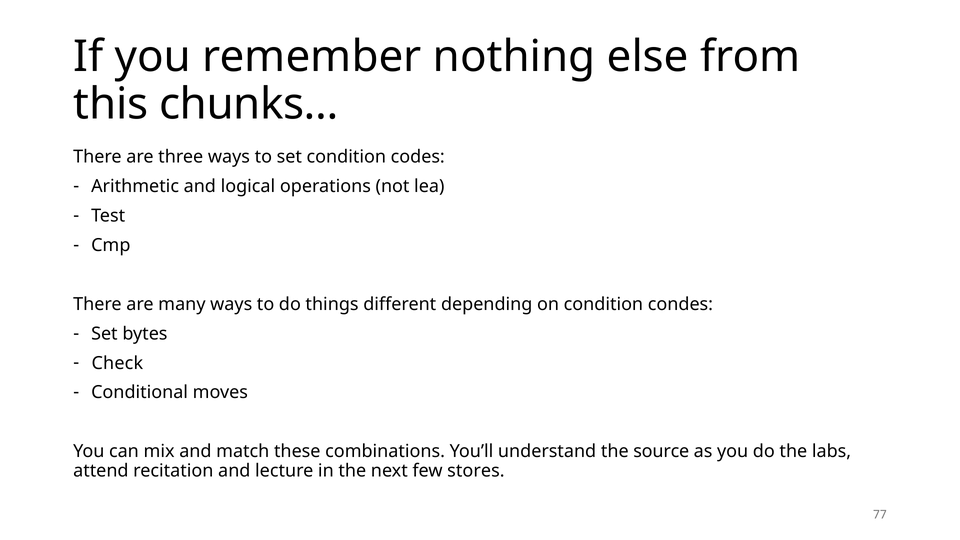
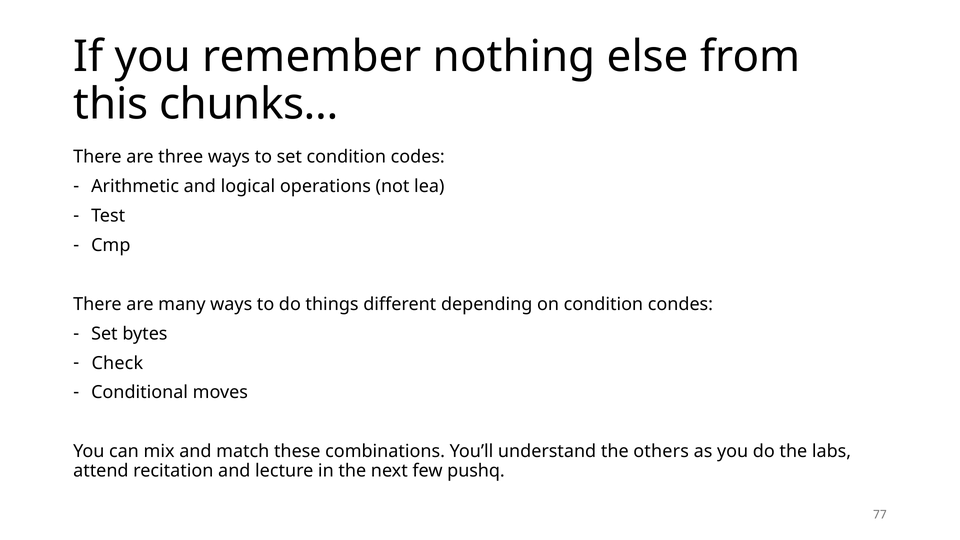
source: source -> others (661, 451)
stores: stores -> pushq (476, 471)
